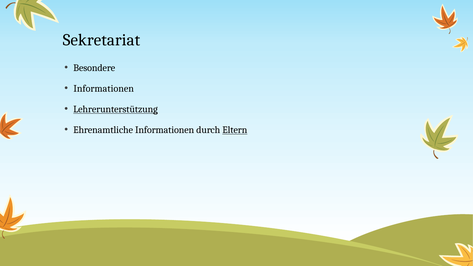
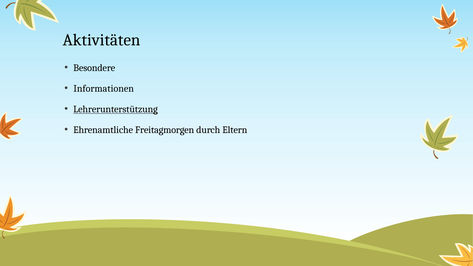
Sekretariat: Sekretariat -> Aktivitäten (101, 40)
Ehrenamtliche Informationen: Informationen -> Freitagmorgen (165, 130)
Eltern underline: present -> none (235, 130)
